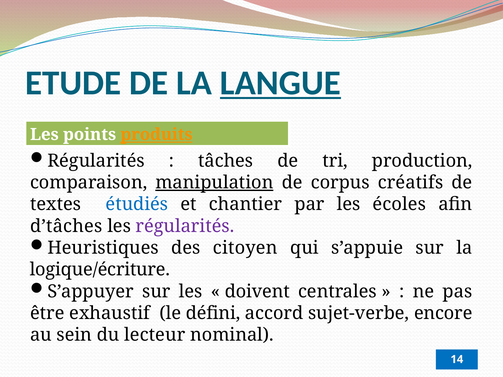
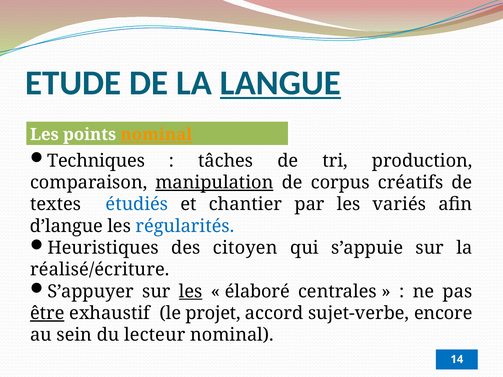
points produits: produits -> nominal (156, 135)
Régularités: Régularités -> Techniques (96, 161)
écoles: écoles -> variés (399, 204)
d’tâches: d’tâches -> d’langue (66, 226)
régularités colour: purple -> blue (185, 226)
logique/écriture: logique/écriture -> réalisé/écriture (100, 270)
les underline: none -> present (191, 292)
doivent: doivent -> élaboré (257, 292)
être underline: none -> present (47, 313)
défini: défini -> projet (213, 313)
